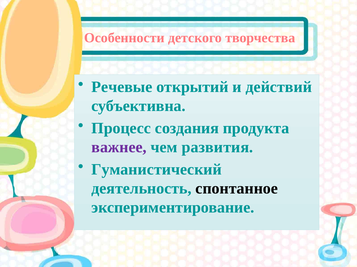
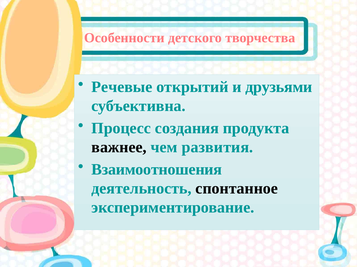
действий: действий -> друзьями (279, 87)
важнее colour: purple -> black (119, 148)
Гуманистический: Гуманистический -> Взаимоотношения (157, 170)
